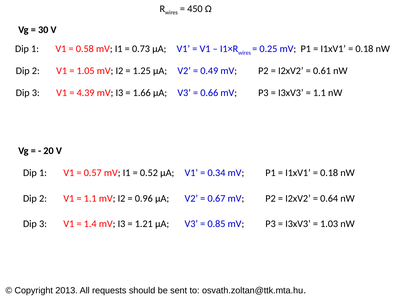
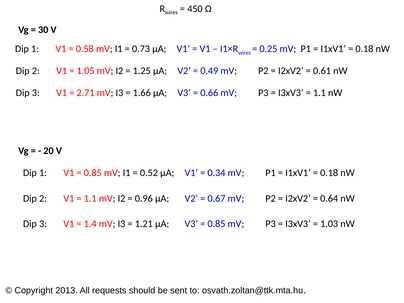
4.39: 4.39 -> 2.71 (86, 93)
0.57: 0.57 -> 0.85 (93, 173)
